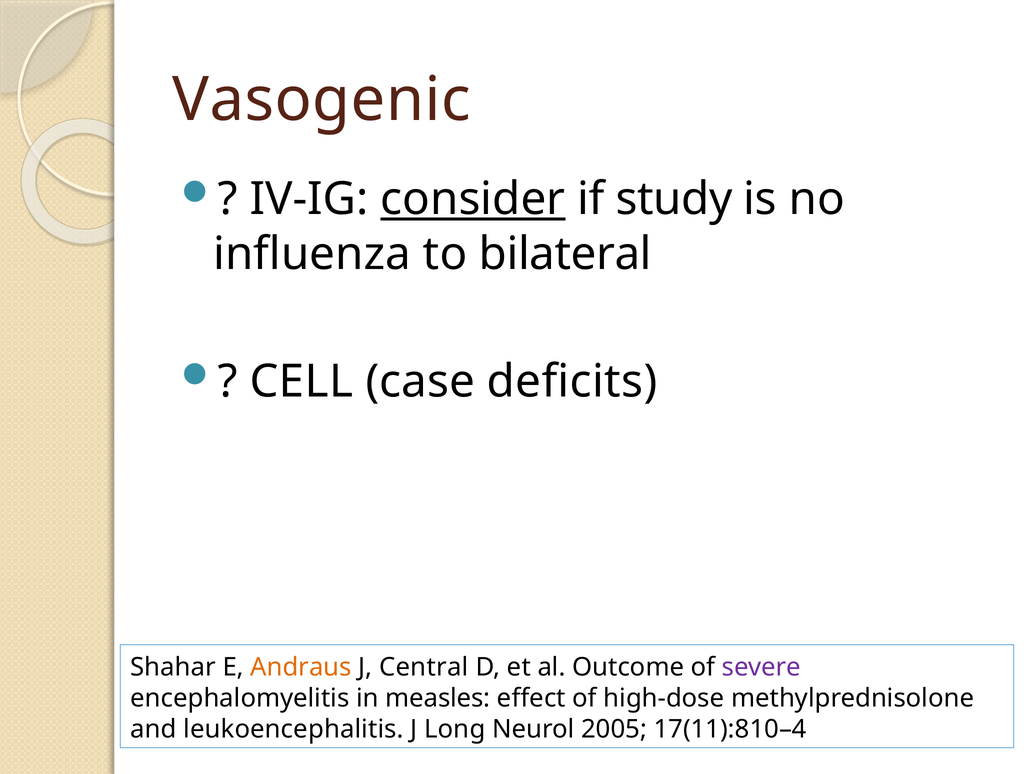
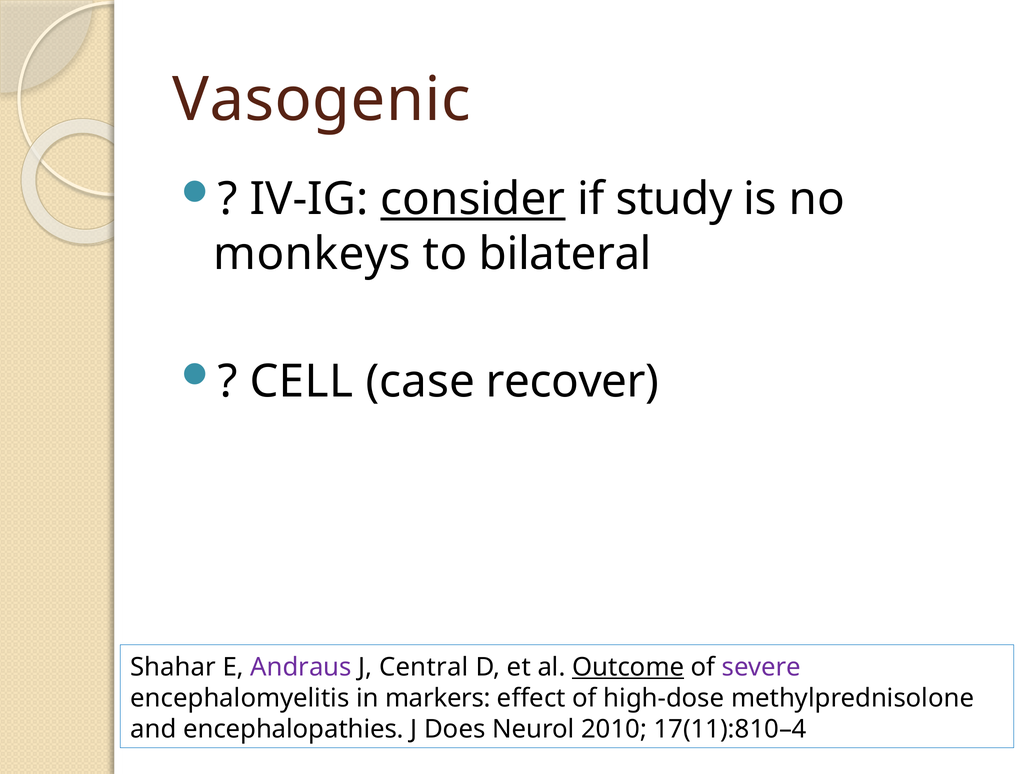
inﬂuenza: inﬂuenza -> monkeys (312, 254)
deﬁcits: deﬁcits -> recover (573, 381)
Andraus colour: orange -> purple (301, 667)
Outcome underline: none -> present (628, 667)
measles: measles -> markers (438, 698)
leukoencephalitis: leukoencephalitis -> encephalopathies (294, 729)
Long: Long -> Does (455, 729)
2005: 2005 -> 2010 (614, 729)
